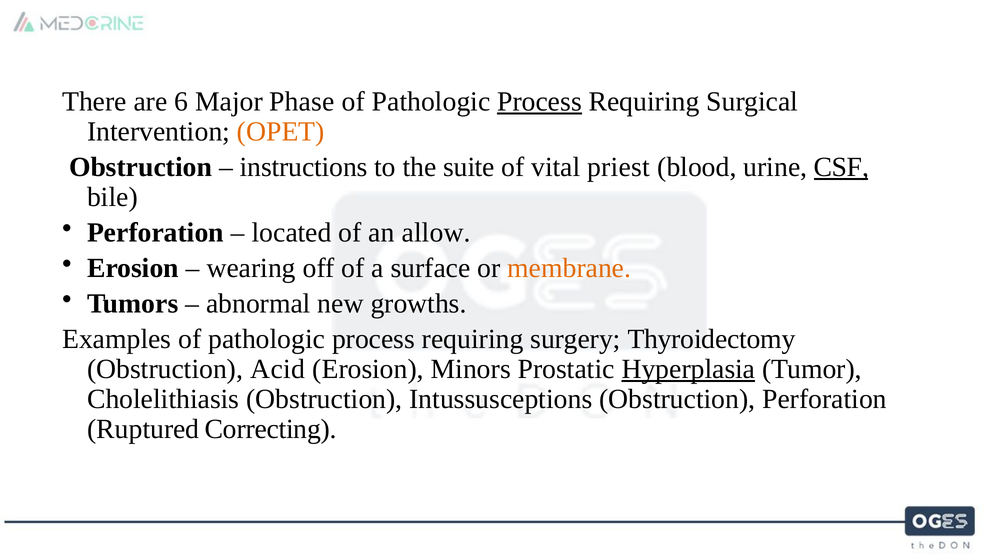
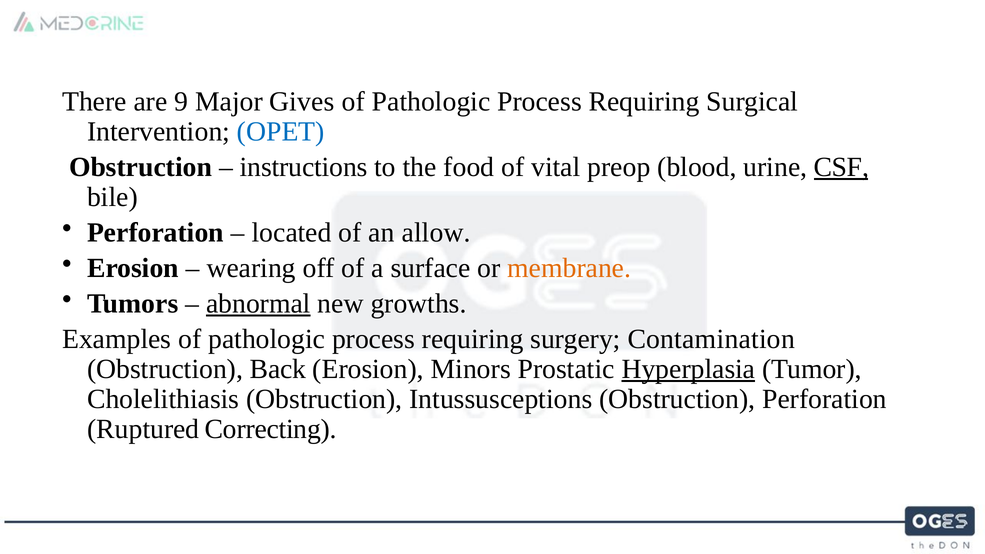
6: 6 -> 9 (181, 102)
Phase: Phase -> Gives (302, 102)
Process underline: present -> none (540, 102)
OPET colour: orange -> blue (281, 132)
suite: suite -> food (469, 167)
priest: priest -> preop (619, 167)
abnormal underline: none -> present (258, 304)
Thyroidectomy: Thyroidectomy -> Contamination (711, 339)
Acid: Acid -> Back (278, 369)
